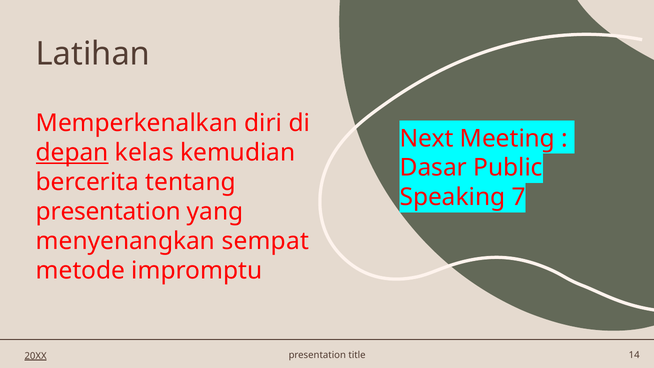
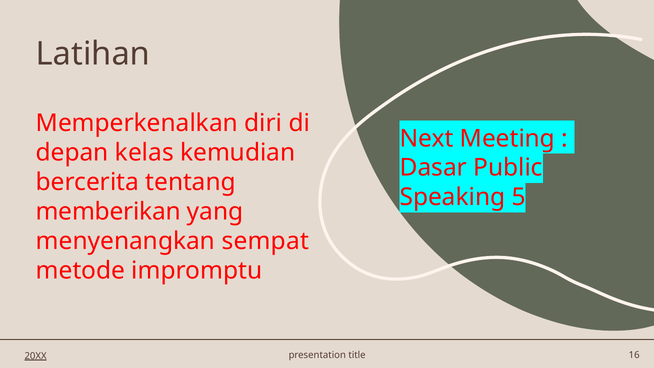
depan underline: present -> none (72, 153)
7: 7 -> 5 (519, 197)
presentation: presentation -> memberikan (108, 212)
14: 14 -> 16 (634, 355)
